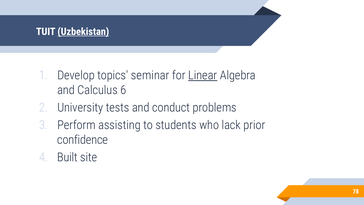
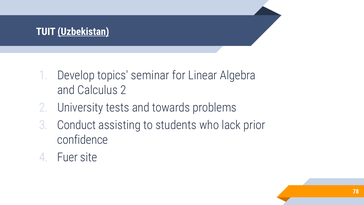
Linear underline: present -> none (203, 75)
Calculus 6: 6 -> 2 (123, 90)
conduct: conduct -> towards (171, 107)
Perform: Perform -> Conduct (77, 125)
Built: Built -> Fuer (67, 157)
